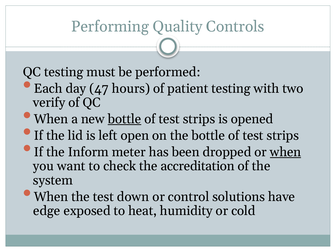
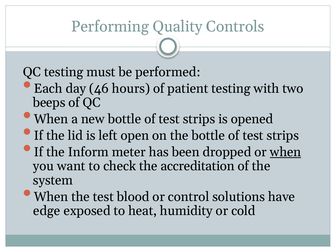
47: 47 -> 46 (99, 88)
verify: verify -> beeps (49, 103)
bottle underline: present -> none (124, 119)
down: down -> blood (133, 197)
